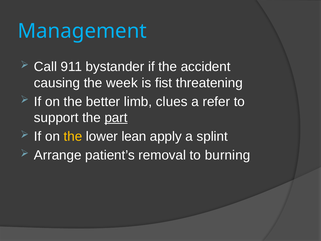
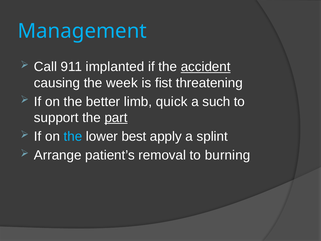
bystander: bystander -> implanted (115, 67)
accident underline: none -> present (206, 67)
clues: clues -> quick (172, 101)
refer: refer -> such (216, 101)
the colour: yellow -> light blue (73, 136)
lean: lean -> best (134, 136)
